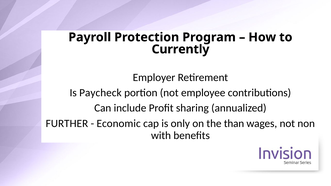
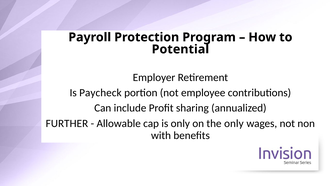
Currently: Currently -> Potential (180, 49)
Economic: Economic -> Allowable (119, 124)
the than: than -> only (234, 124)
